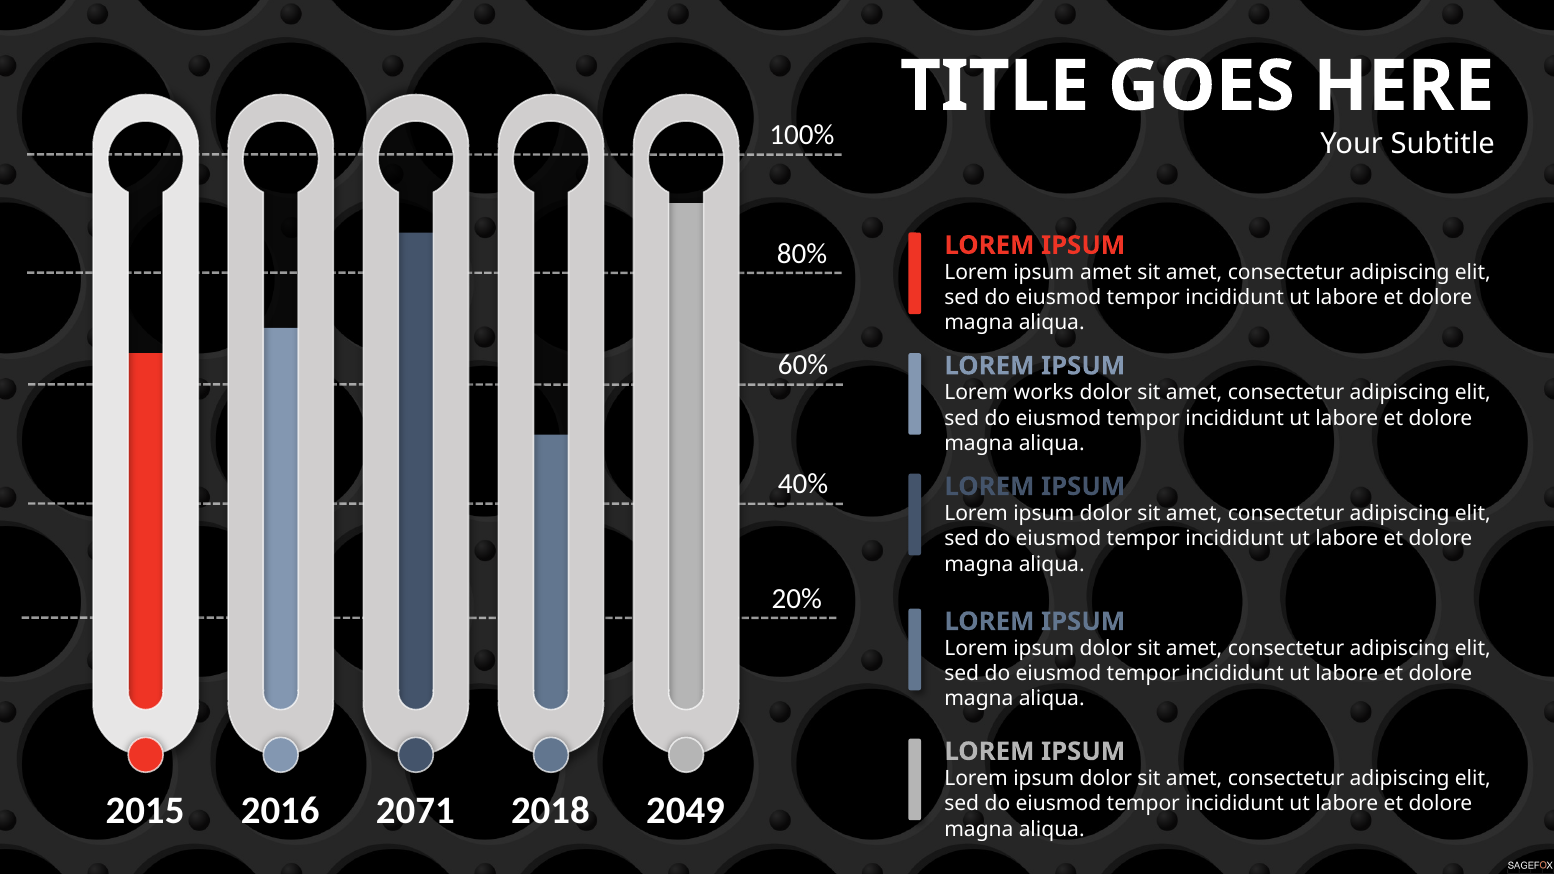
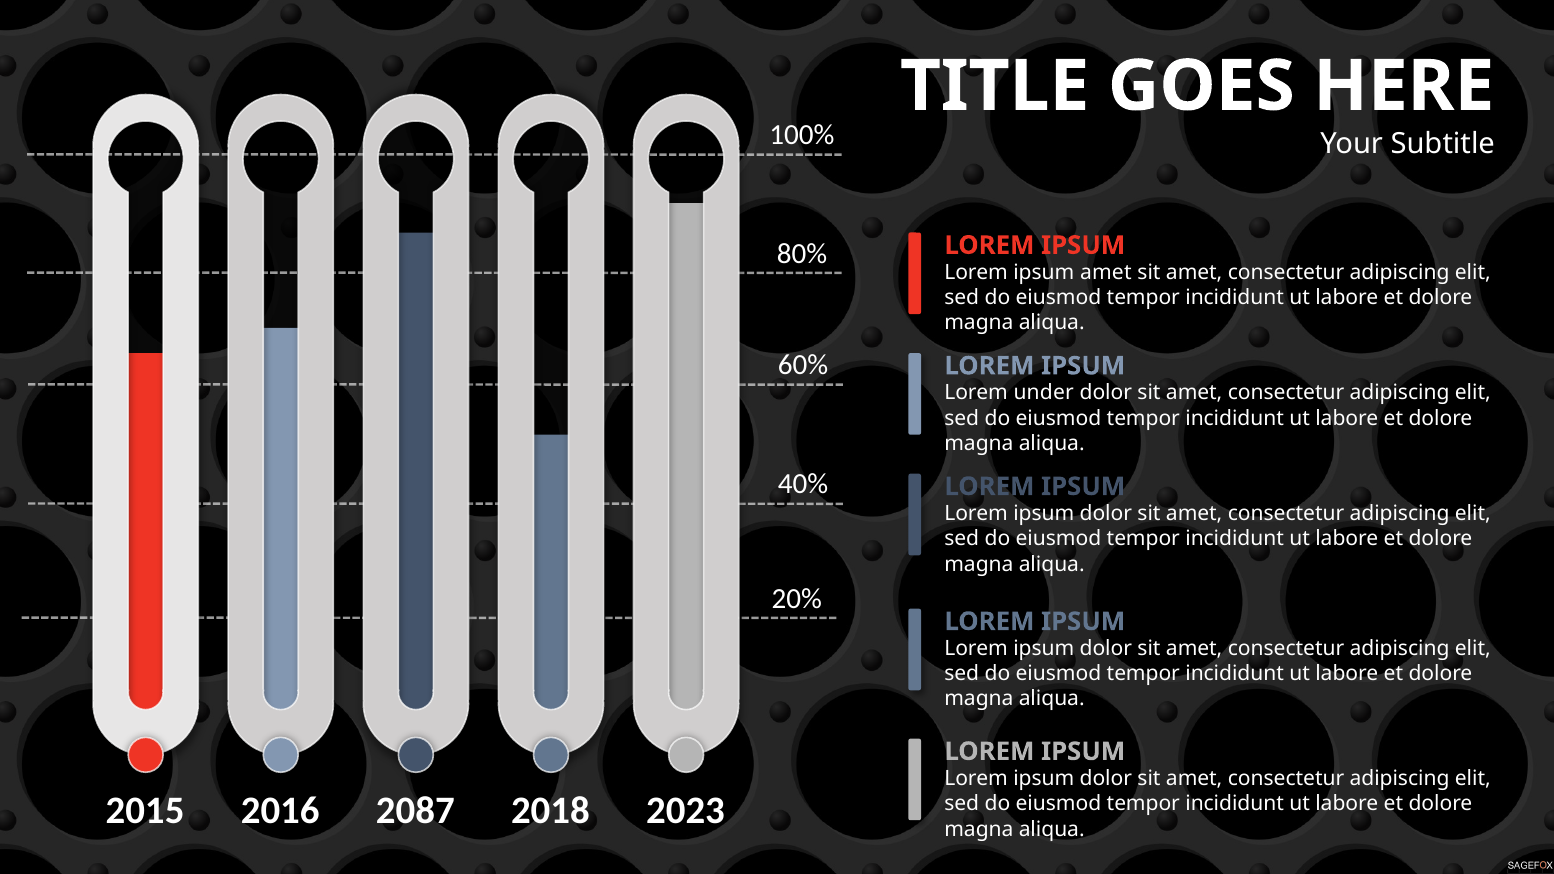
works: works -> under (1044, 393)
2071: 2071 -> 2087 (415, 811)
2049: 2049 -> 2023 (686, 811)
